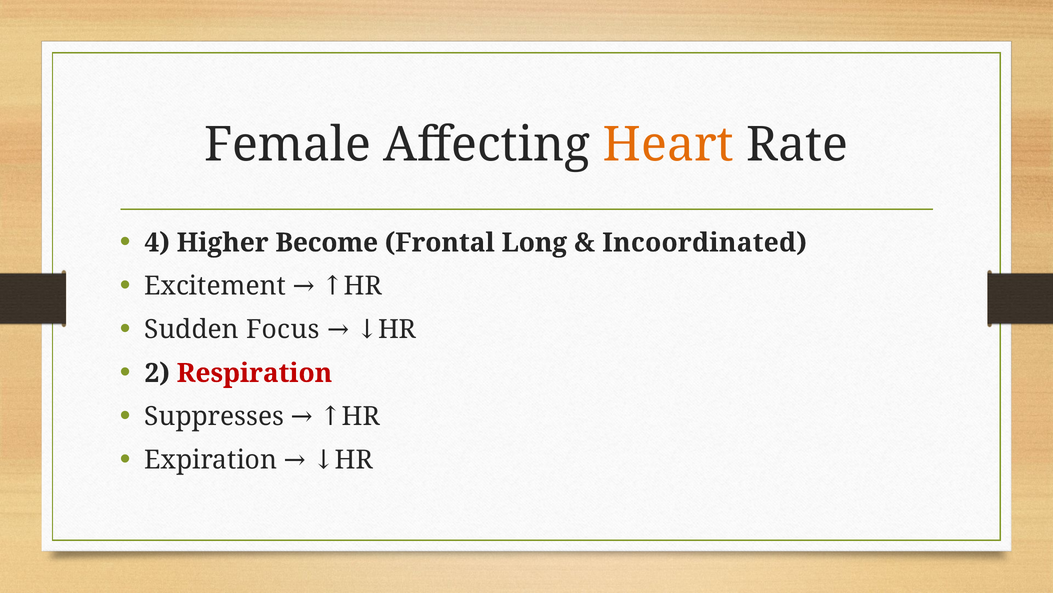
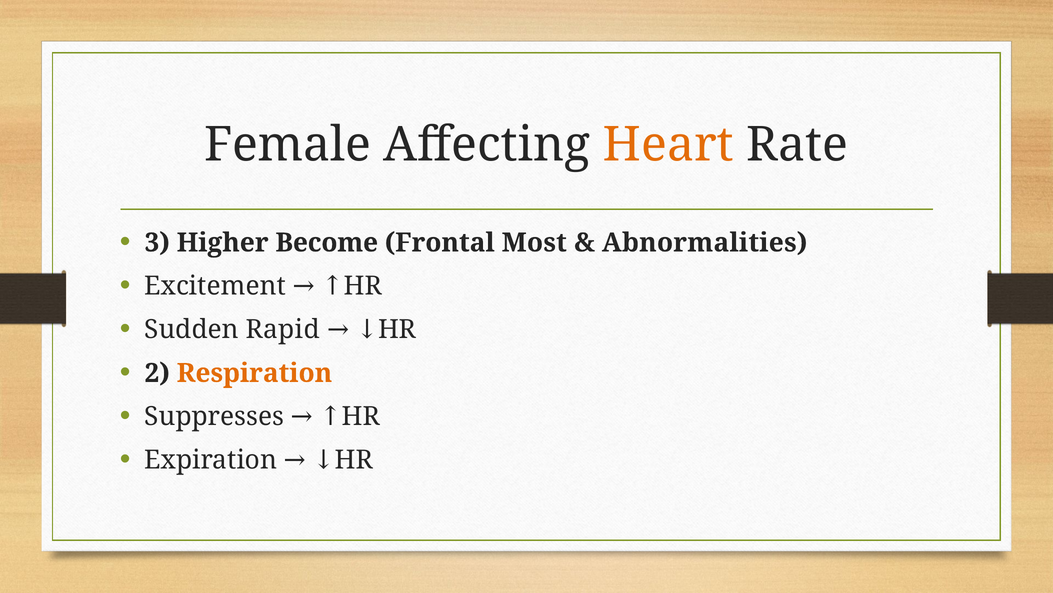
4: 4 -> 3 (157, 242)
Long: Long -> Most (534, 242)
Incoordinated: Incoordinated -> Abnormalities (705, 242)
Focus: Focus -> Rapid (283, 329)
Respiration colour: red -> orange (254, 373)
